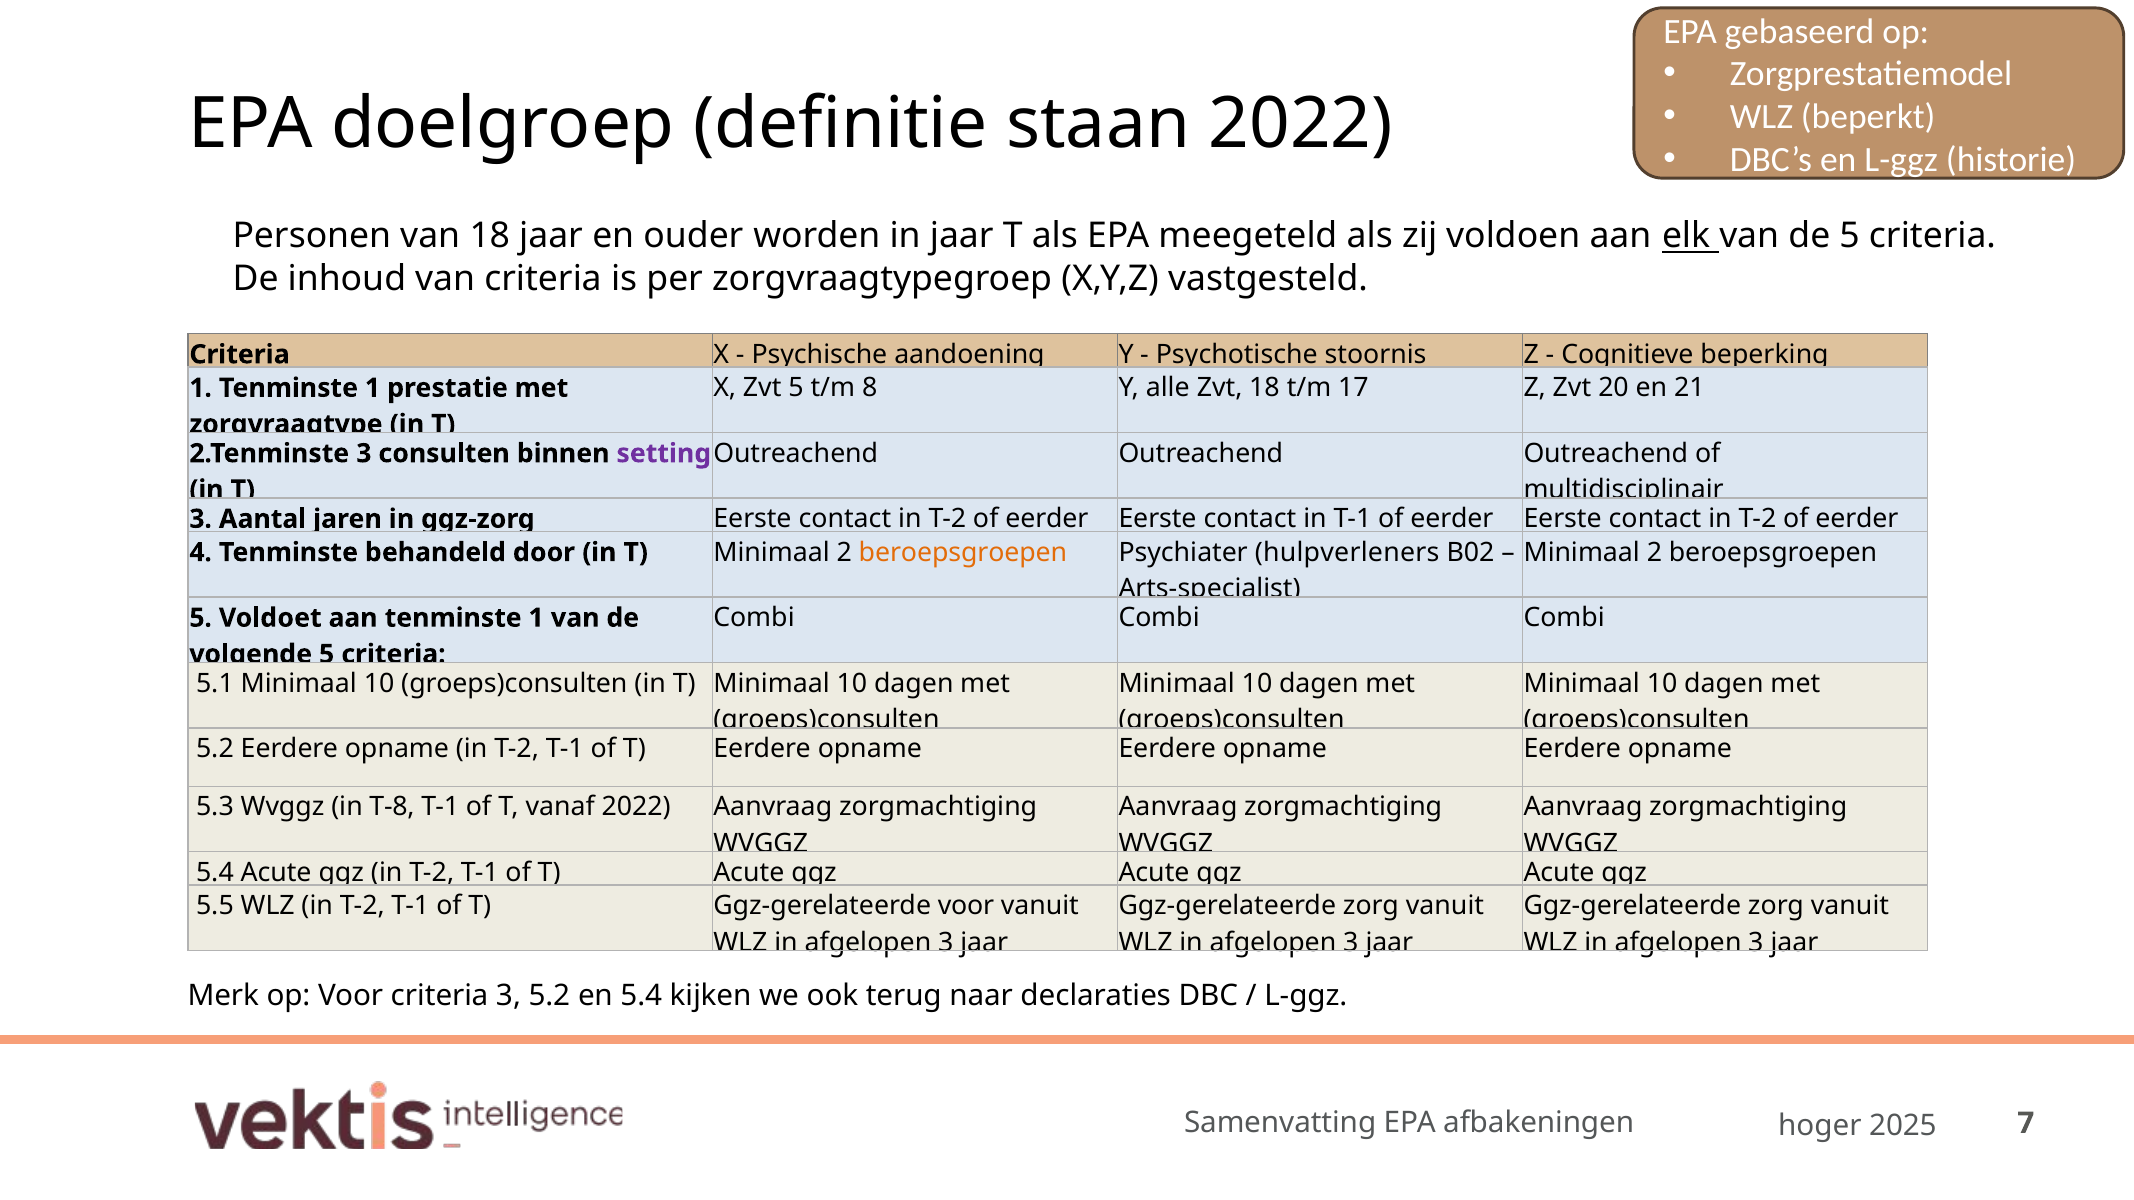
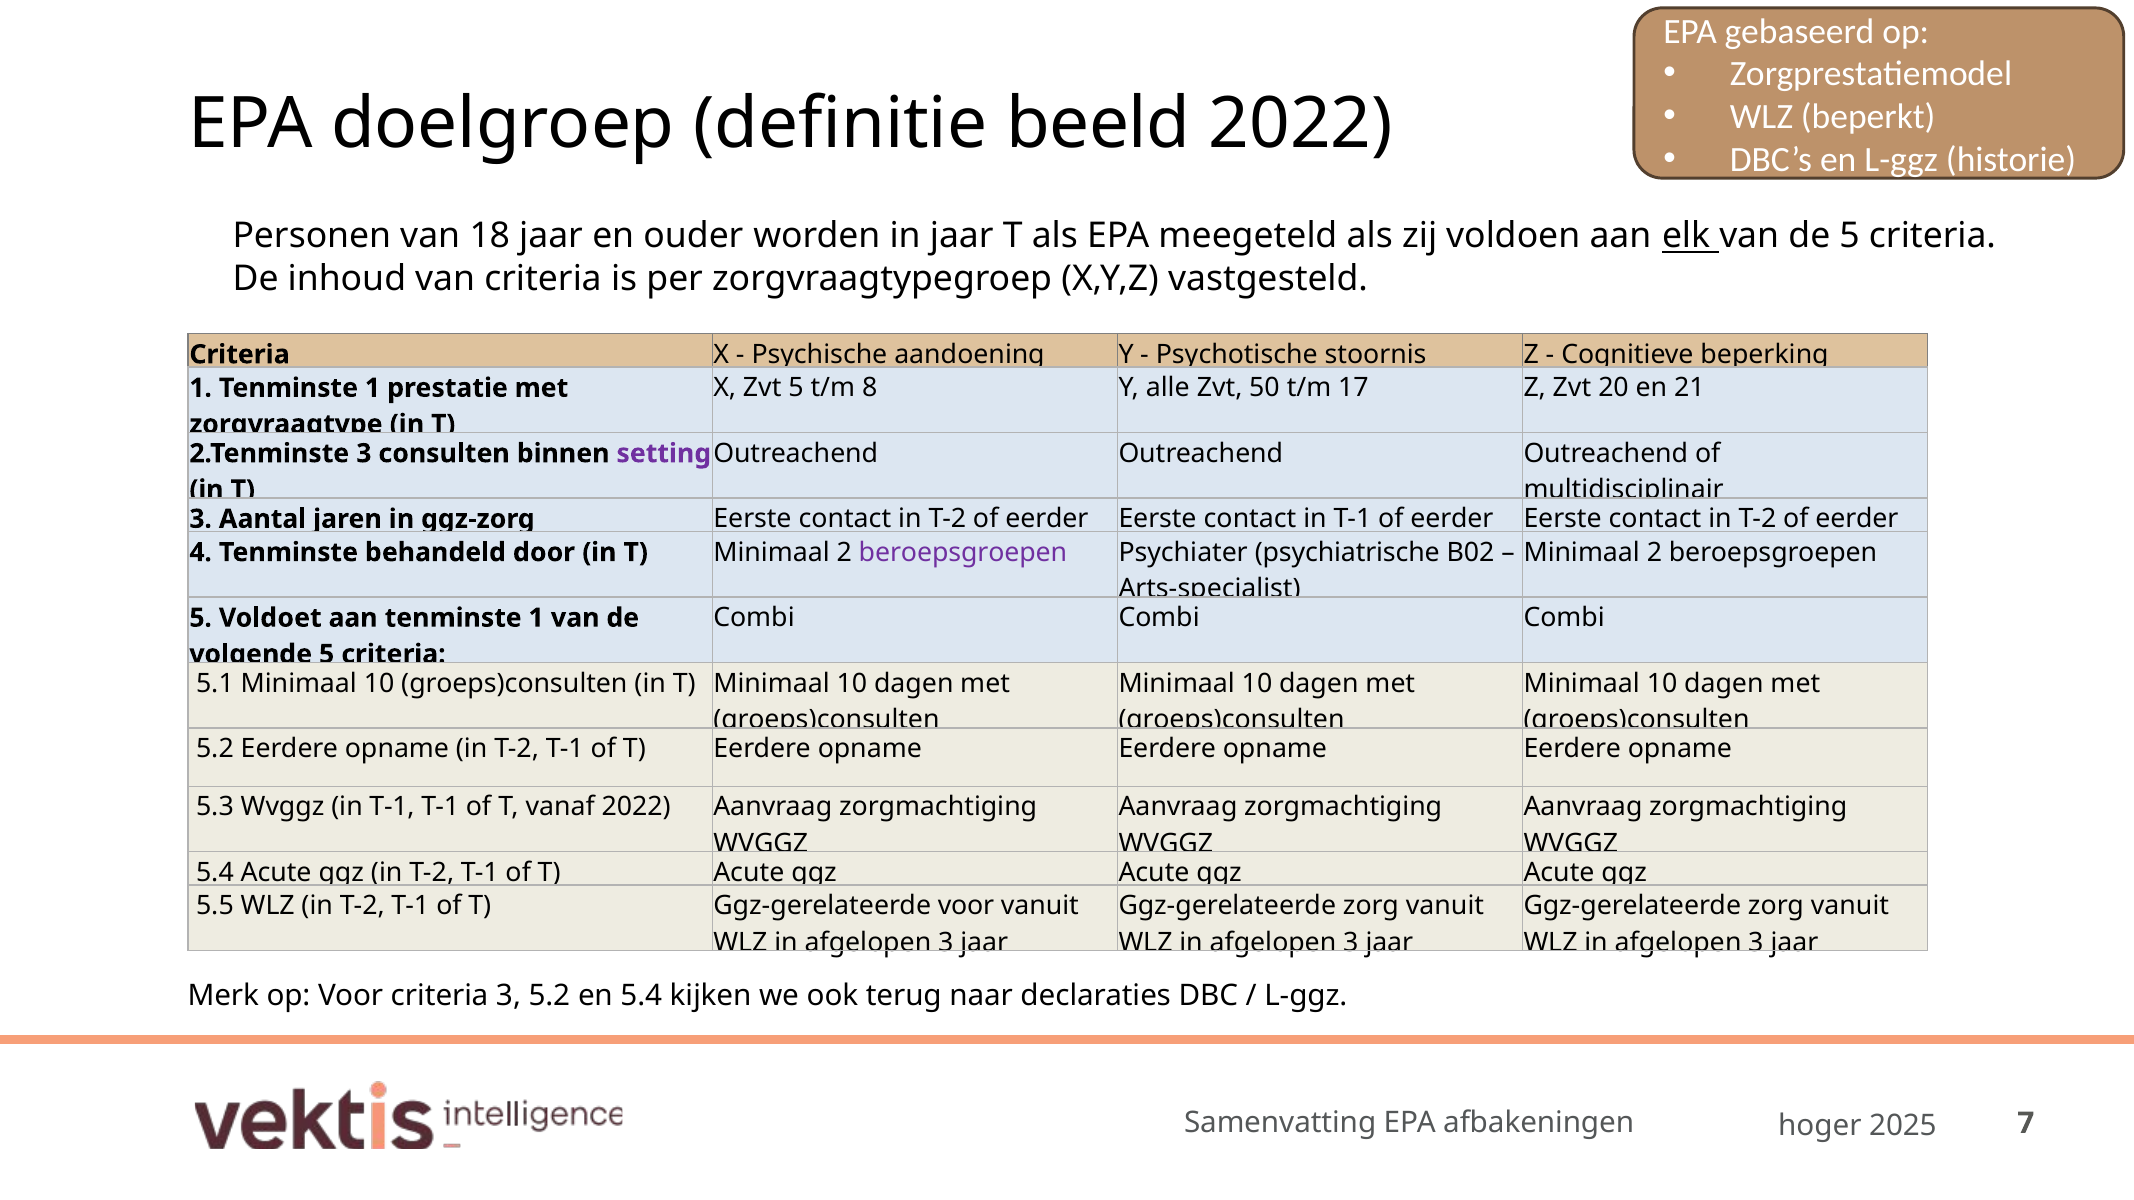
staan: staan -> beeld (1098, 124)
Zvt 18: 18 -> 50 (1264, 388)
beroepsgroepen colour: orange -> purple (963, 553)
hulpverleners: hulpverleners -> psychiatrische (1347, 553)
Wvggz in T-8: T-8 -> T-1 (392, 807)
